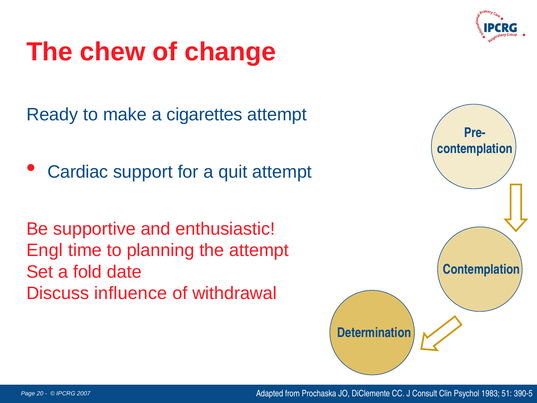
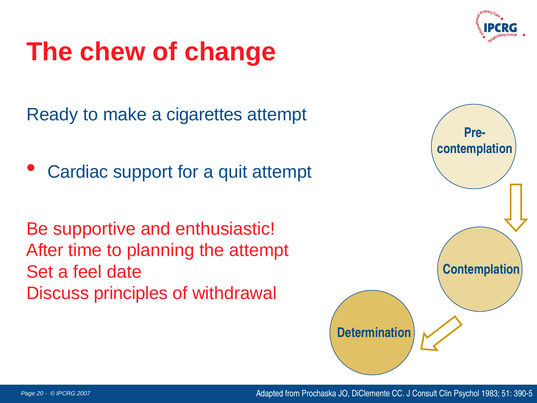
Engl: Engl -> After (45, 250)
fold: fold -> feel (87, 272)
influence: influence -> principles (131, 293)
